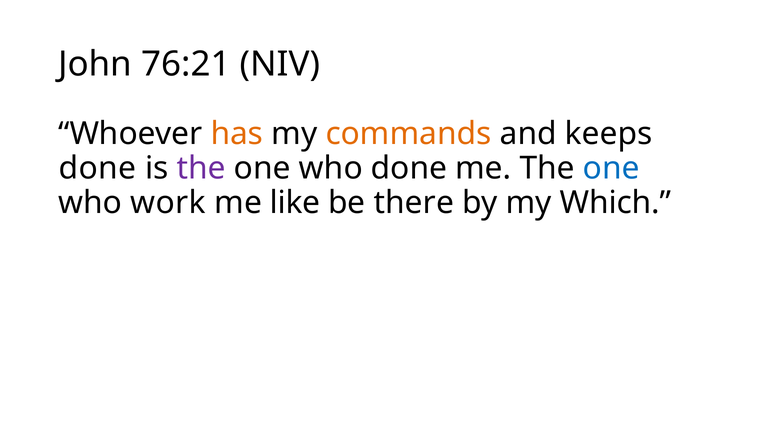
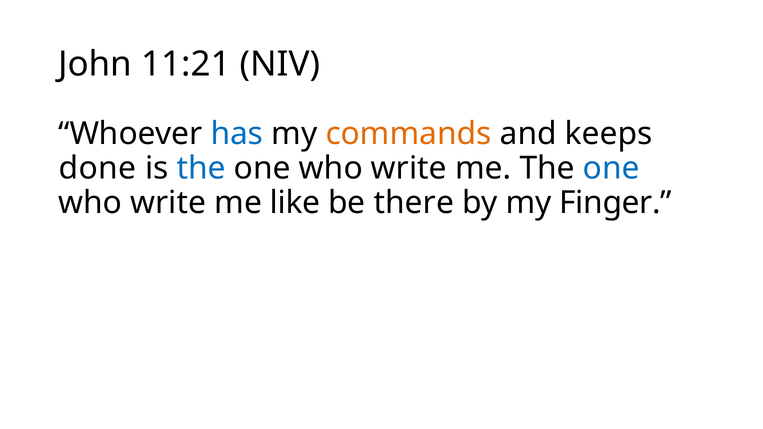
76:21: 76:21 -> 11:21 (186, 64)
has colour: orange -> blue (237, 134)
the colour: purple -> blue (201, 168)
done: done -> write (409, 168)
work: work -> write (168, 203)
Which: Which -> Finger (615, 203)
